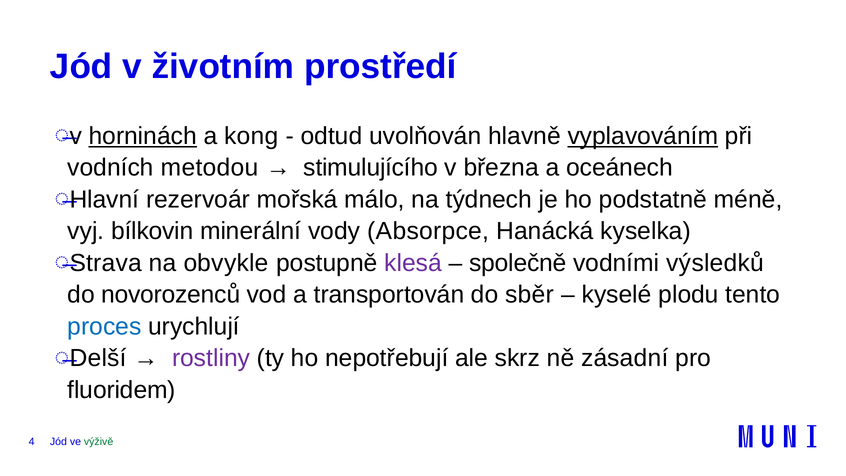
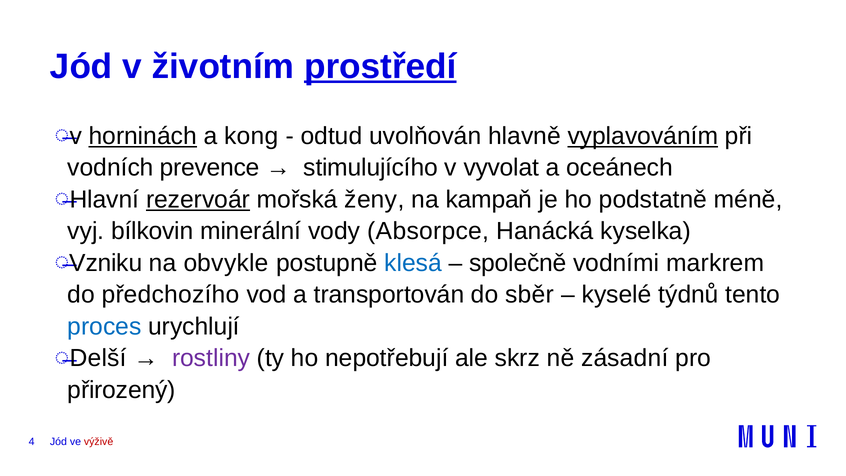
prostředí underline: none -> present (380, 67)
metodou: metodou -> prevence (210, 168)
března: března -> vyvolat (501, 168)
rezervoár underline: none -> present (198, 199)
málo: málo -> ženy (374, 199)
týdnech: týdnech -> kampaň (489, 199)
Strava: Strava -> Vzniku (106, 263)
klesá colour: purple -> blue (413, 263)
výsledků: výsledků -> markrem (715, 263)
novorozenců: novorozenců -> předchozího (171, 295)
plodu: plodu -> týdnů (689, 295)
fluoridem: fluoridem -> přirozený (122, 390)
výživě colour: green -> red (99, 442)
